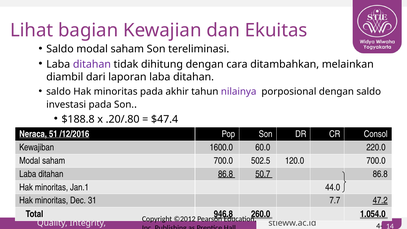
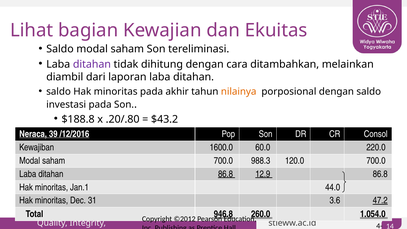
nilainya colour: purple -> orange (239, 92)
$47.4: $47.4 -> $43.2 (165, 119)
51: 51 -> 39 (53, 134)
502.5: 502.5 -> 988.3 (261, 161)
50.7: 50.7 -> 12.9 (263, 174)
7.7: 7.7 -> 3.6 (335, 200)
